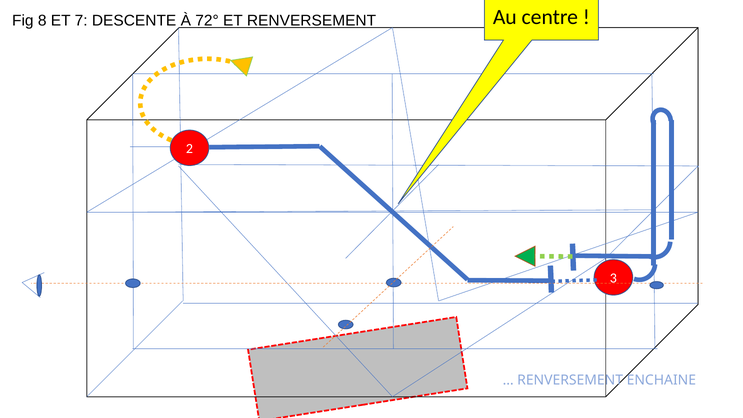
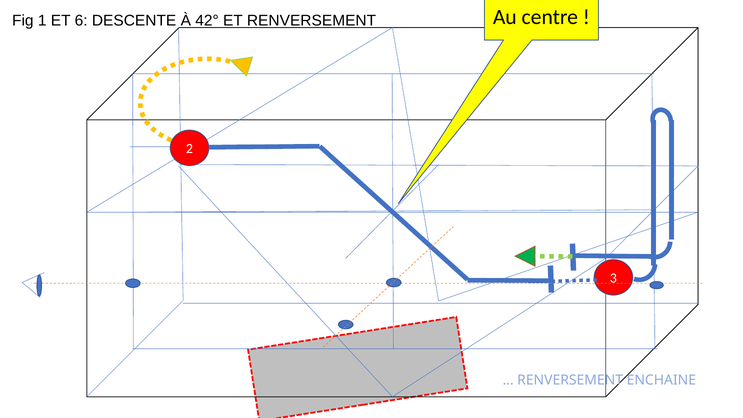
8: 8 -> 1 (42, 21)
7: 7 -> 6 (81, 21)
72°: 72° -> 42° (207, 21)
